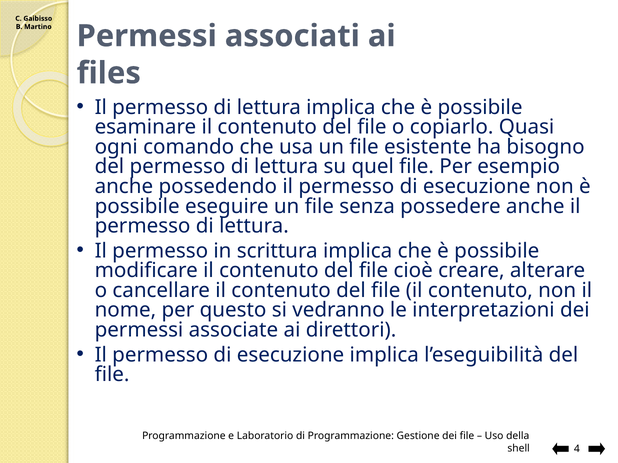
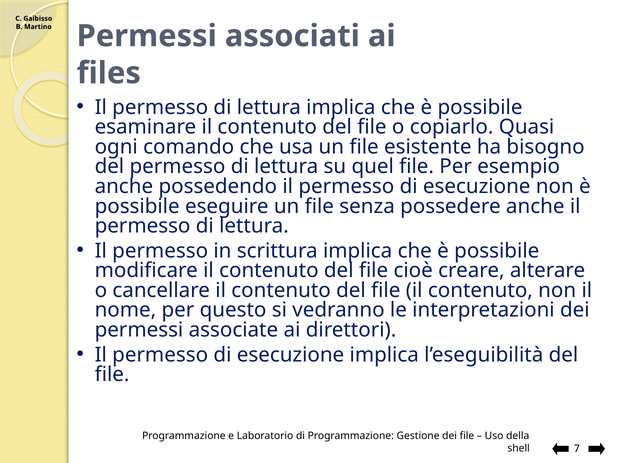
4: 4 -> 7 (577, 450)
